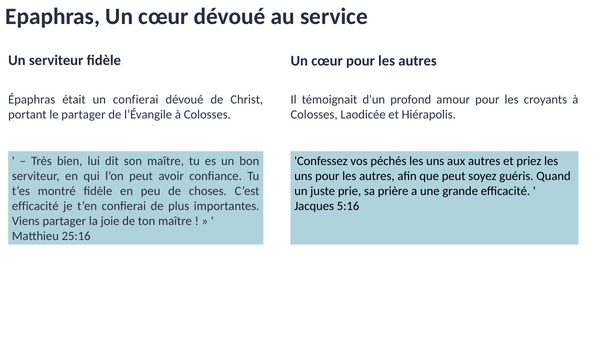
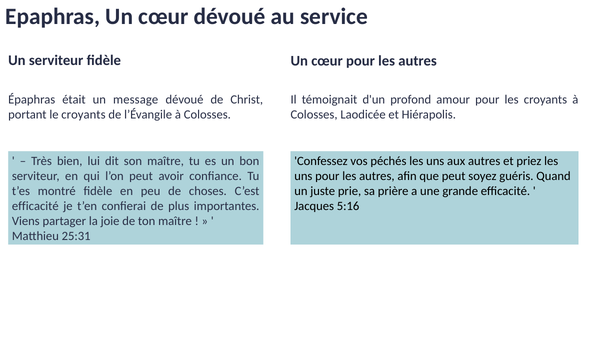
un confierai: confierai -> message (136, 99)
le partager: partager -> croyants (83, 114)
25:16: 25:16 -> 25:31 (76, 236)
